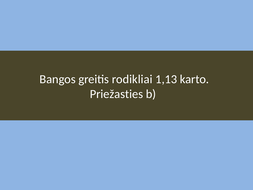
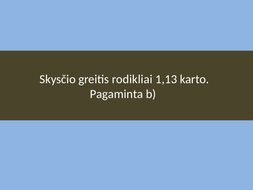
Bangos: Bangos -> Skysčio (58, 79)
Priežasties: Priežasties -> Pagaminta (116, 94)
